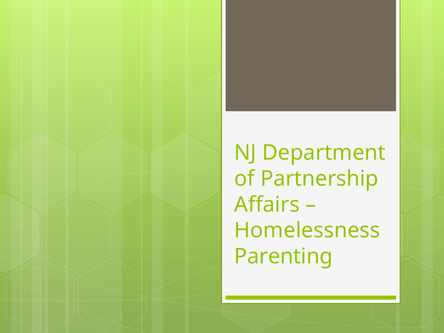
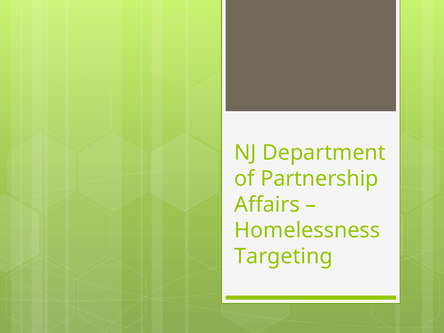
Parenting: Parenting -> Targeting (284, 256)
